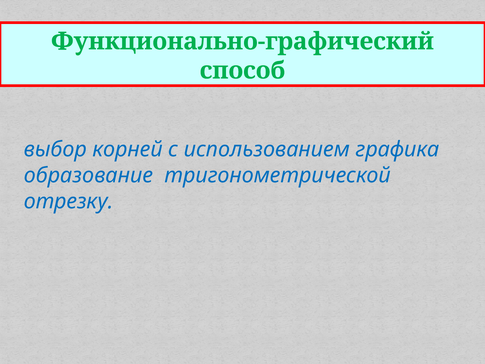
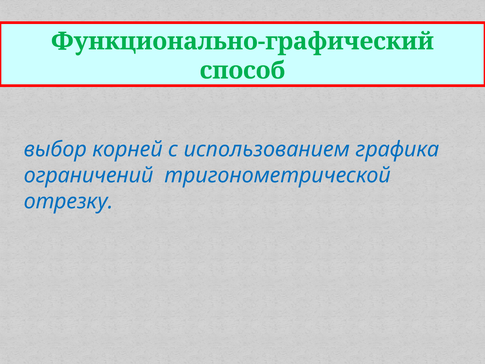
образование: образование -> ограничений (89, 175)
